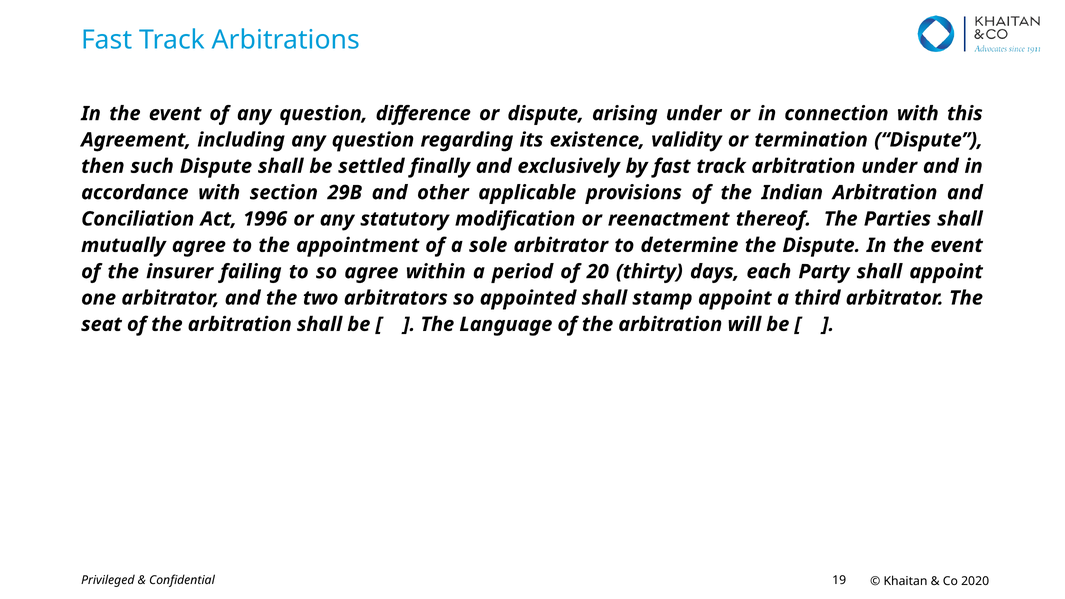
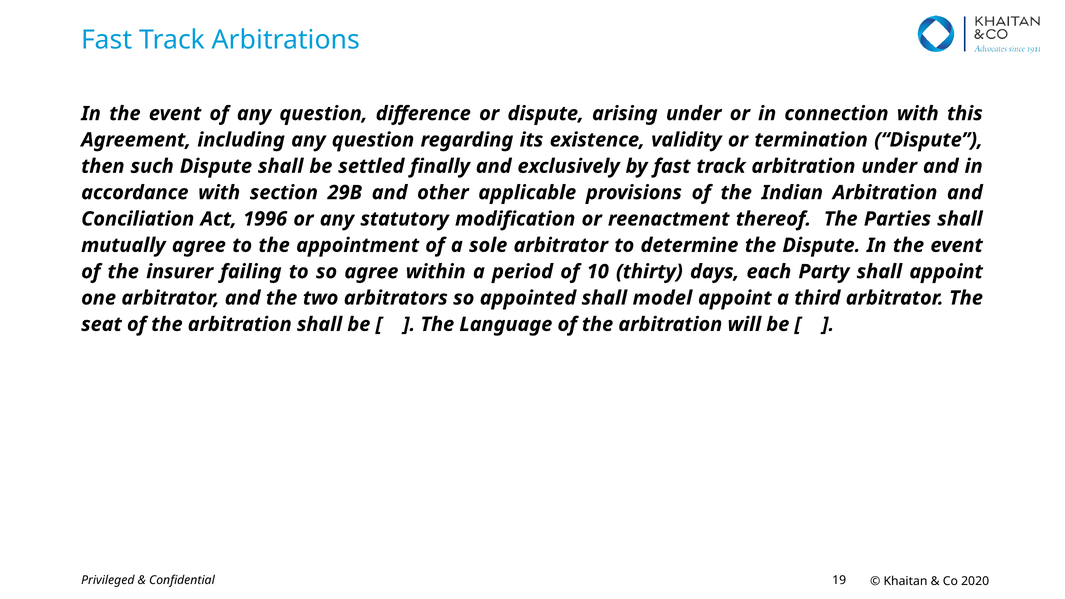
20: 20 -> 10 (598, 272)
stamp: stamp -> model (662, 298)
